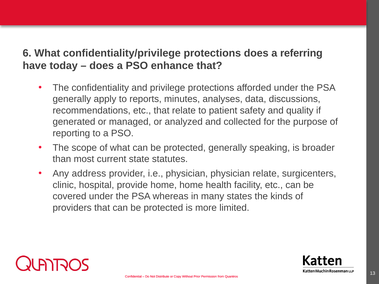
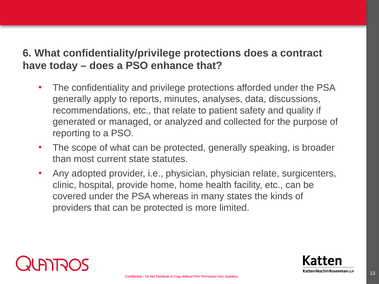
referring: referring -> contract (301, 53)
address: address -> adopted (89, 174)
